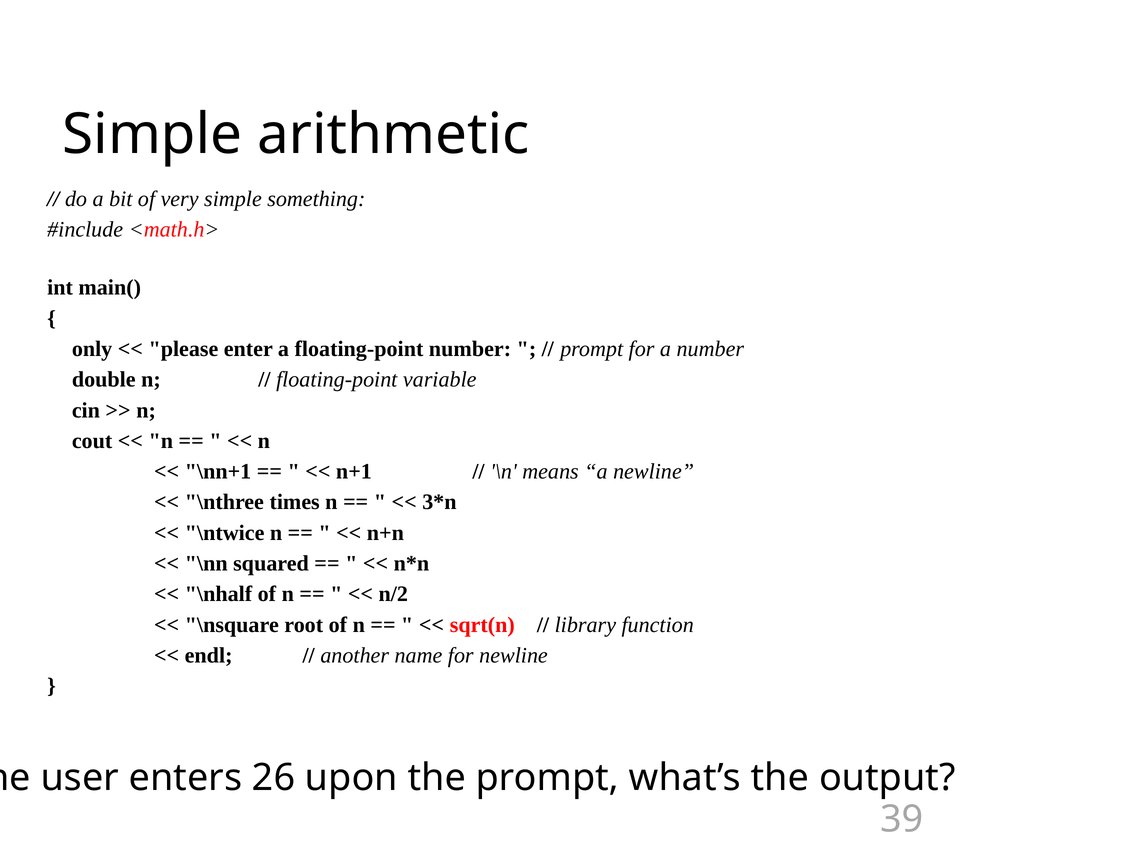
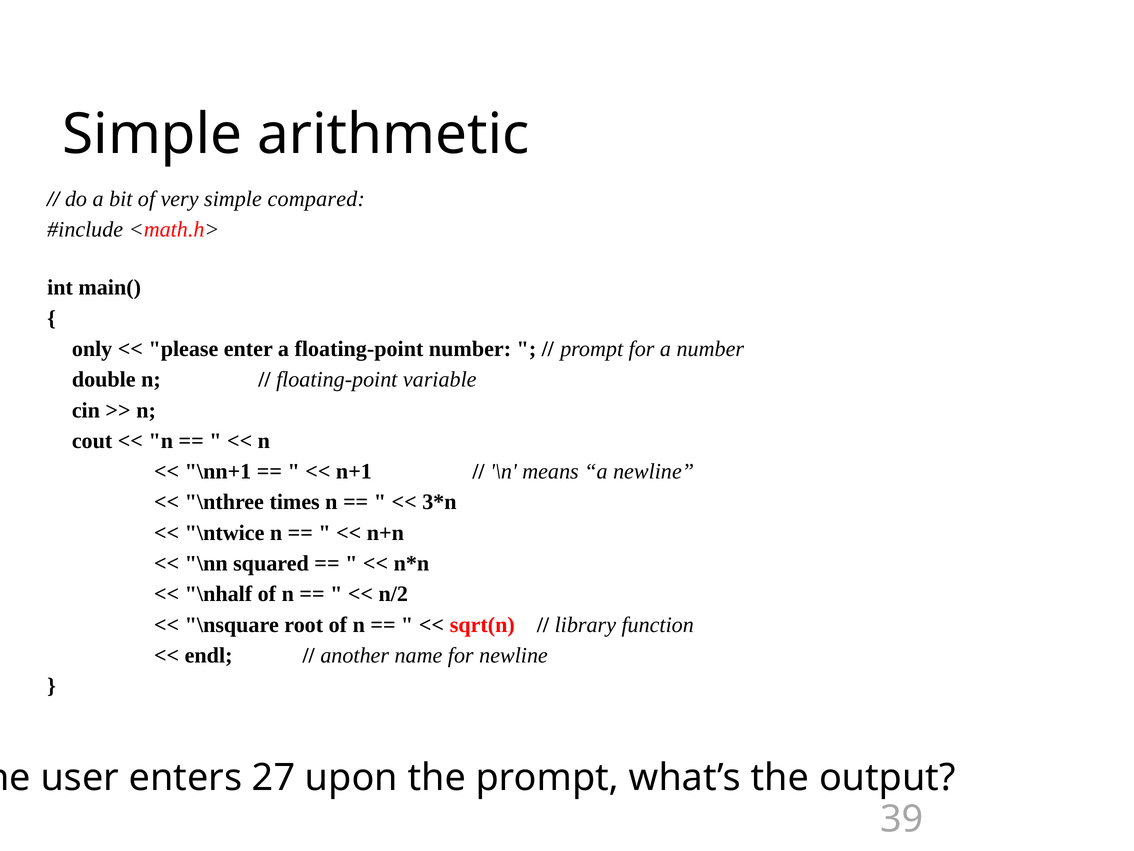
something: something -> compared (316, 199)
26: 26 -> 27 (274, 777)
